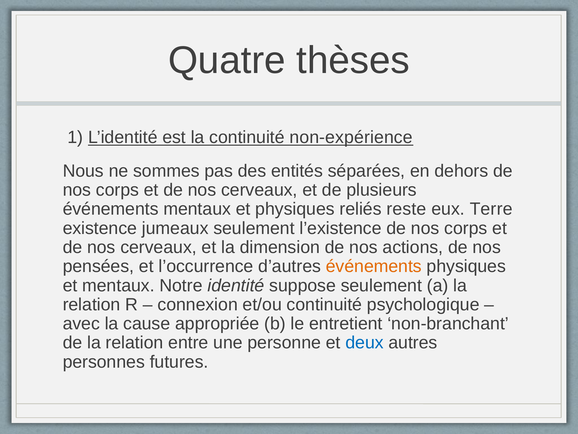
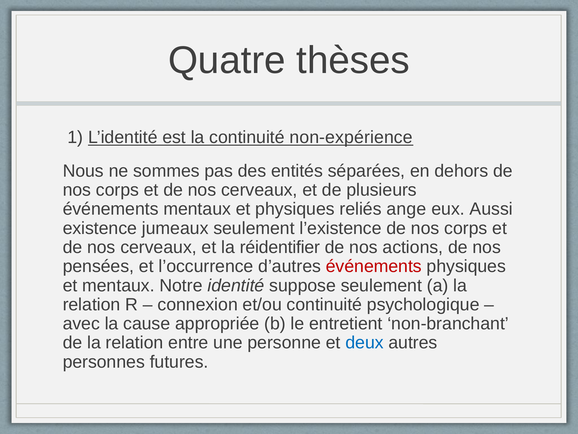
reste: reste -> ange (407, 209)
Terre: Terre -> Aussi (491, 209)
dimension: dimension -> réidentifier (280, 247)
événements colour: orange -> red (374, 266)
